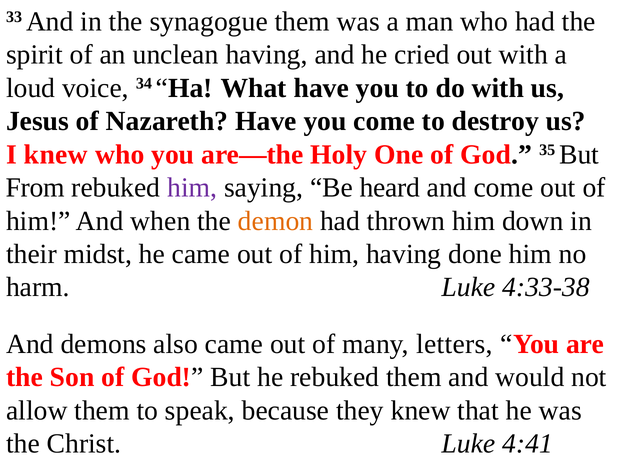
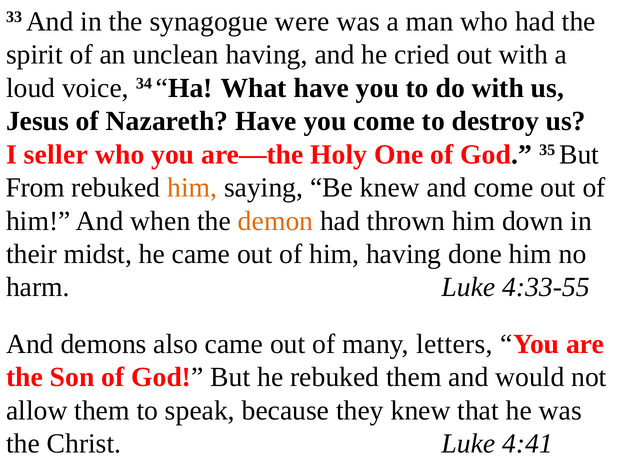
synagogue them: them -> were (302, 22)
I knew: knew -> seller (56, 154)
him colour: purple -> orange (192, 187)
Be heard: heard -> knew (390, 187)
4:33-38: 4:33-38 -> 4:33-55 (546, 287)
